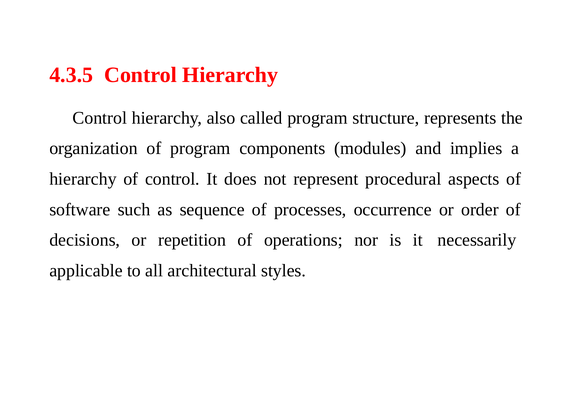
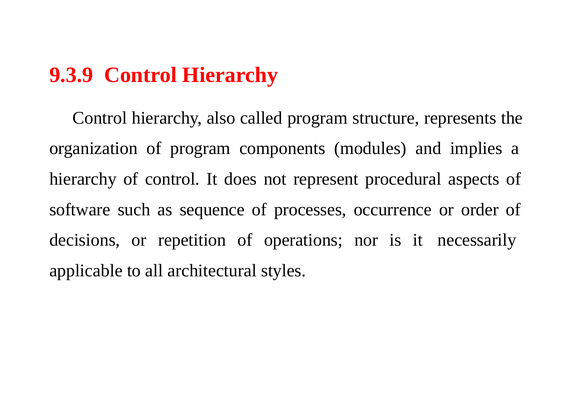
4.3.5: 4.3.5 -> 9.3.9 (71, 75)
